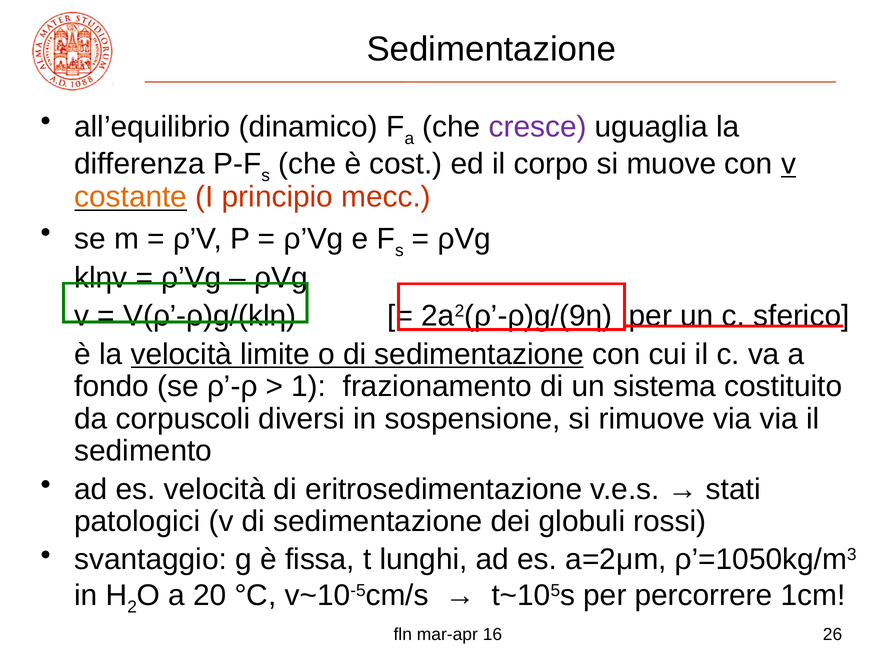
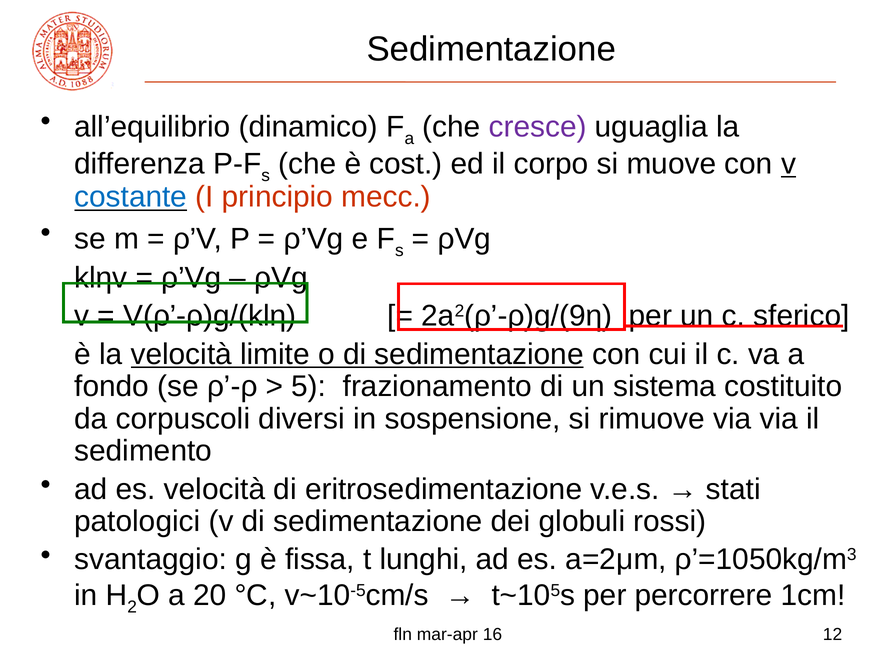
costante colour: orange -> blue (131, 197)
1: 1 -> 5 (309, 386)
26: 26 -> 12 (833, 634)
